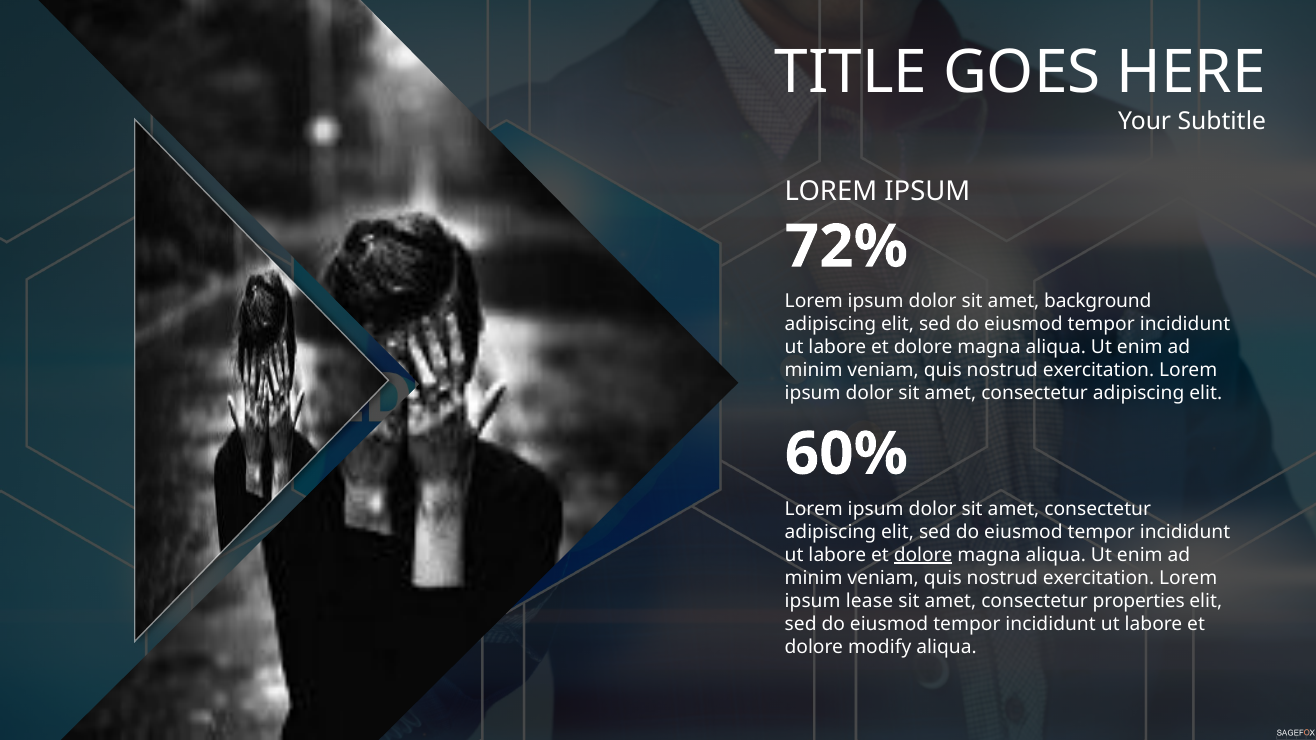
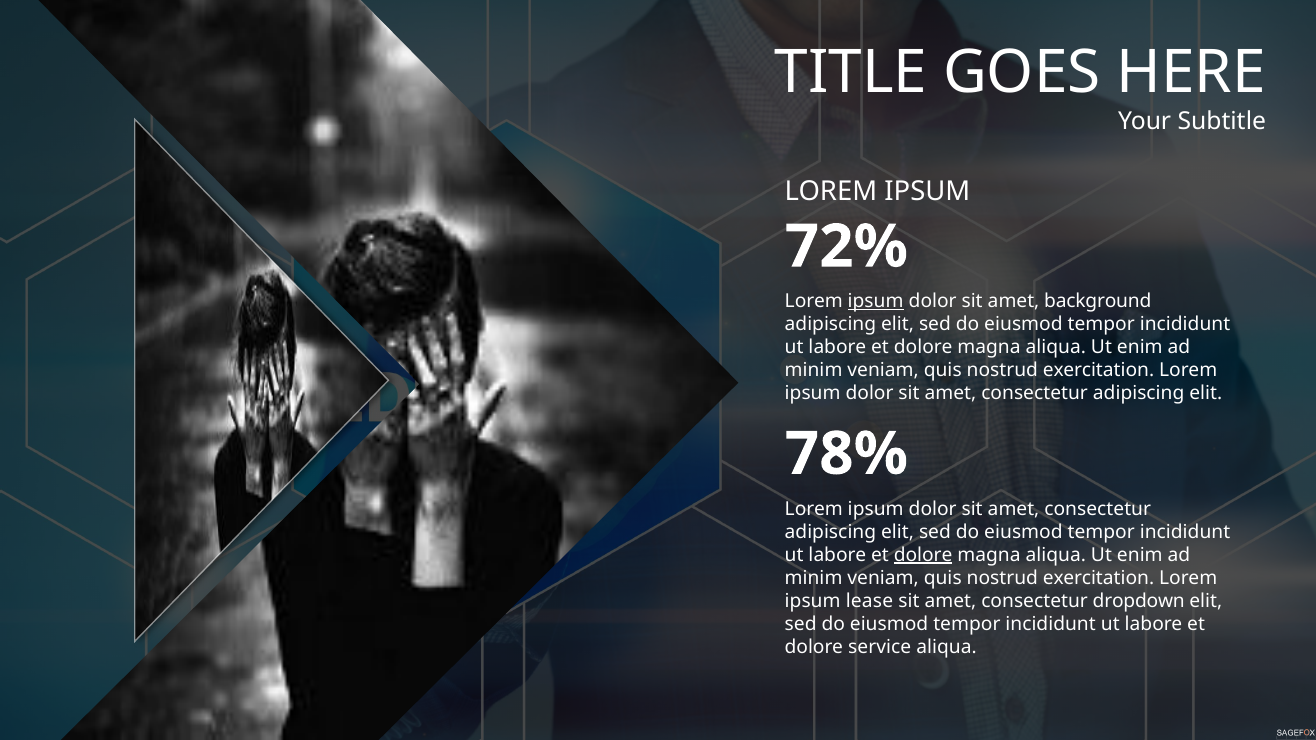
ipsum underline: none -> present (876, 302)
60%: 60% -> 78% (846, 454)
properties: properties -> dropdown (1139, 601)
modify: modify -> service (880, 647)
